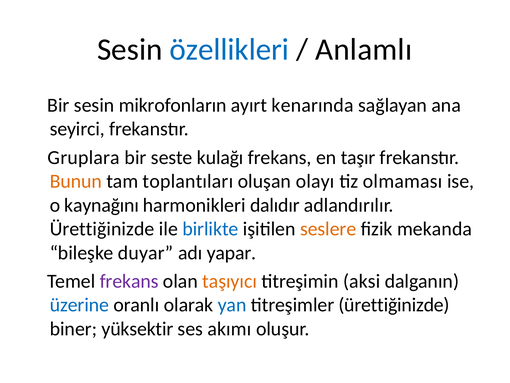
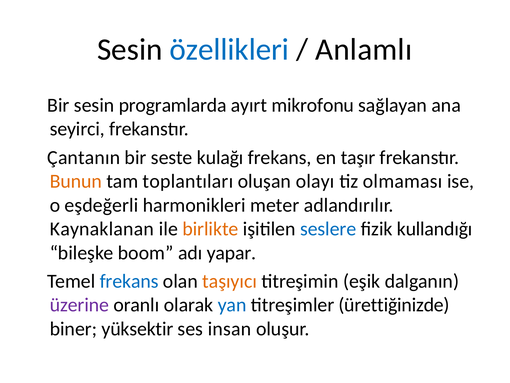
mikrofonların: mikrofonların -> programlarda (173, 105)
kenarında: kenarında -> mikrofonu (313, 105)
Gruplara: Gruplara -> Çantanın (84, 157)
kaynağını: kaynağını -> eşdeğerli (101, 205)
dalıdır: dalıdır -> meter (275, 205)
Ürettiğinizde: Ürettiğinizde -> Kaynaklanan (102, 229)
birlikte colour: blue -> orange (210, 229)
seslere colour: orange -> blue (328, 229)
mekanda: mekanda -> kullandığı (435, 229)
duyar: duyar -> boom (146, 253)
frekans colour: purple -> blue (129, 281)
aksi: aksi -> eşik (362, 281)
üzerine colour: blue -> purple (79, 305)
akımı: akımı -> insan (229, 328)
